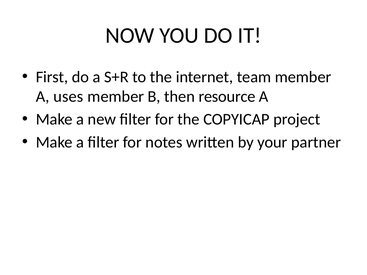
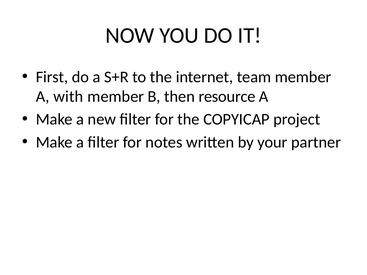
uses: uses -> with (68, 97)
